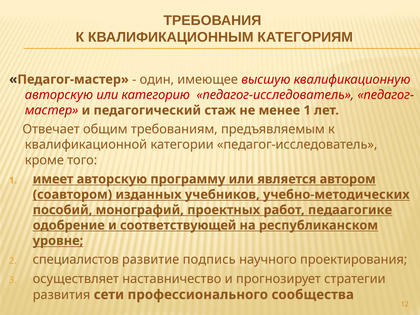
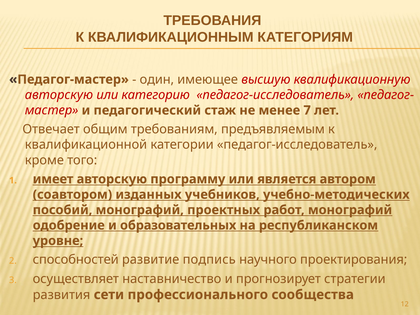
менее 1: 1 -> 7 (307, 110)
работ педаагогике: педаагогике -> монографий (350, 210)
соответствующей: соответствующей -> образовательных (178, 225)
специалистов: специалистов -> способностей (76, 260)
